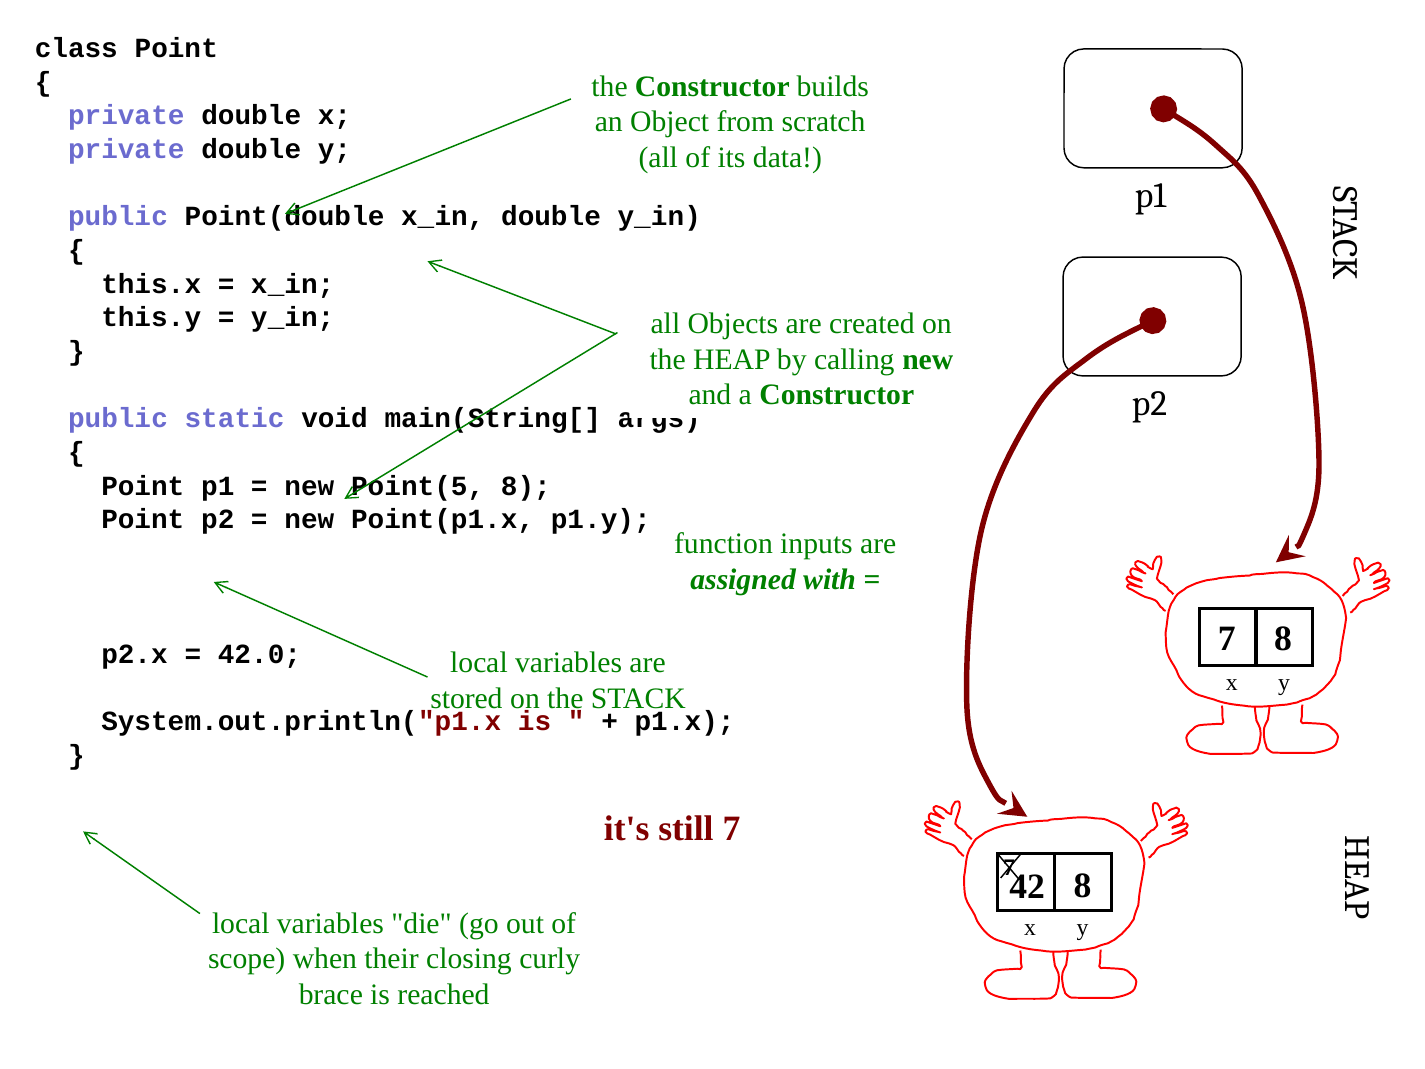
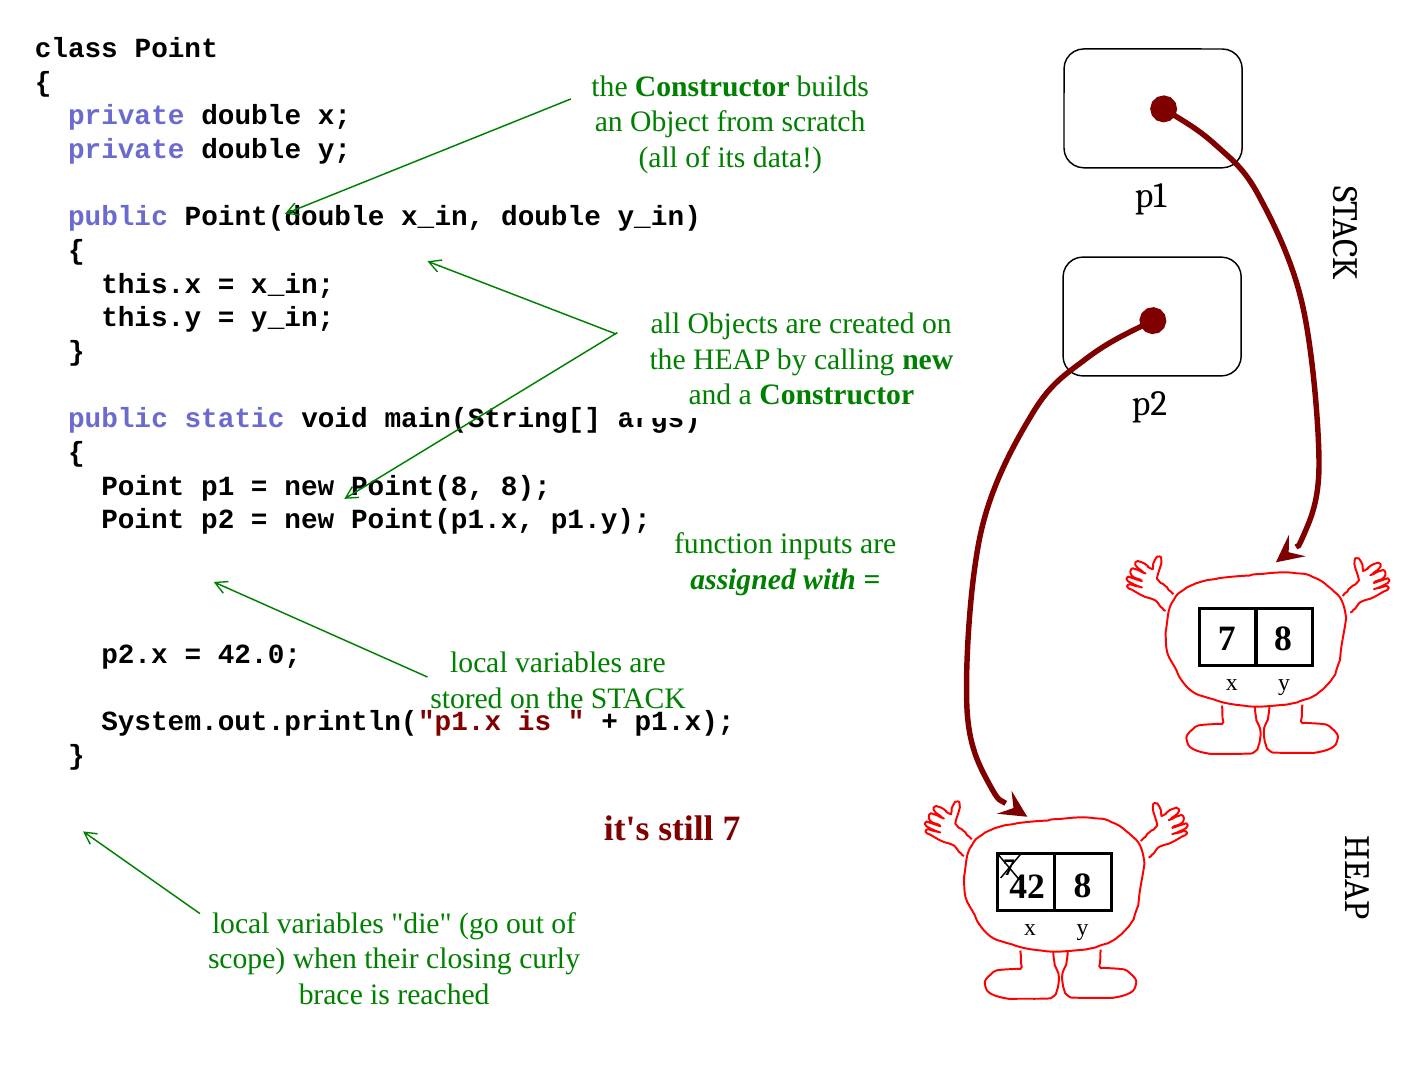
Point(5: Point(5 -> Point(8 (418, 486)
